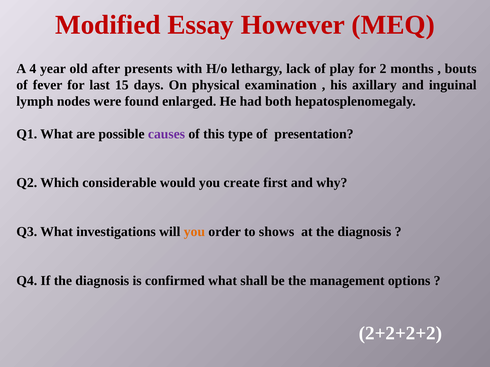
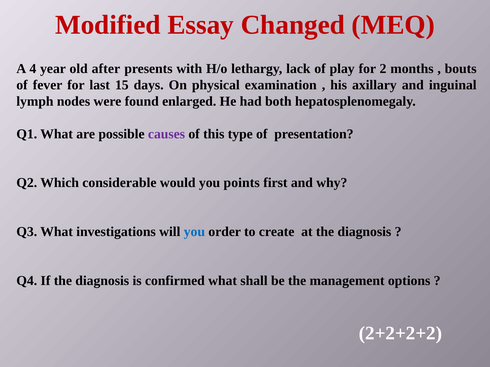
However: However -> Changed (293, 25)
create: create -> points (242, 183)
you colour: orange -> blue (194, 232)
shows: shows -> create (277, 232)
